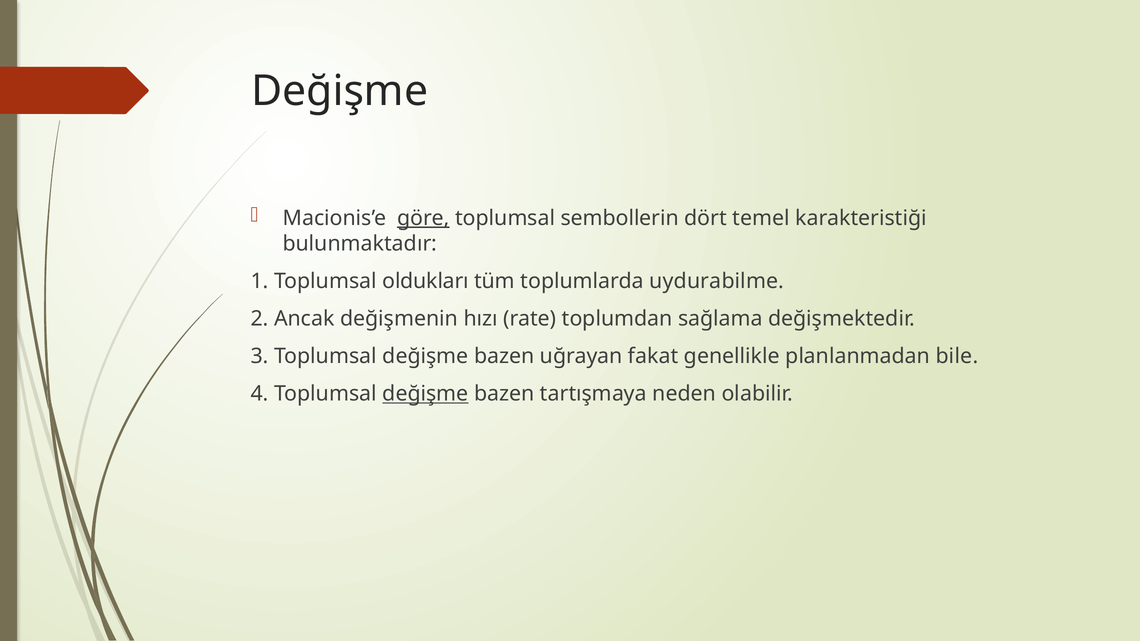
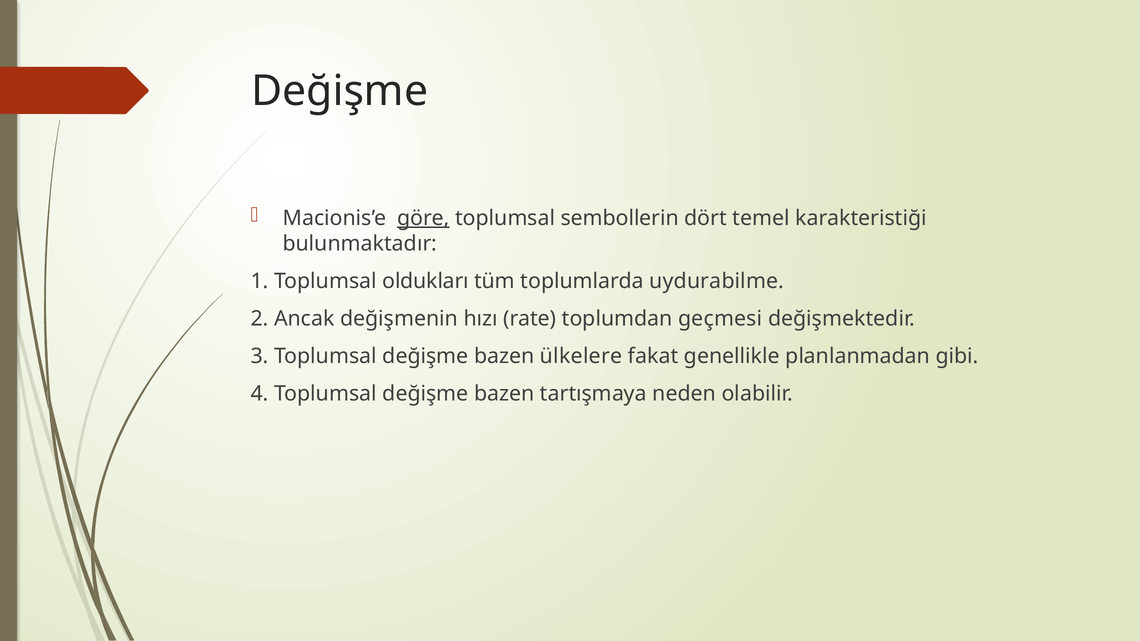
sağlama: sağlama -> geçmesi (720, 319)
uğrayan: uğrayan -> ülkelere (581, 356)
bile: bile -> gibi (957, 356)
değişme underline: present -> none (425, 394)
